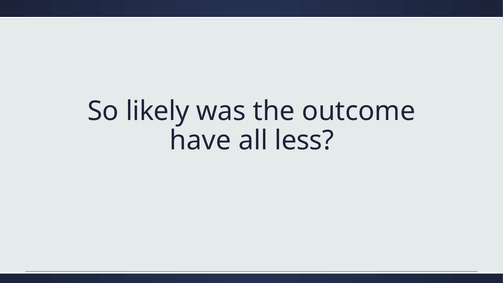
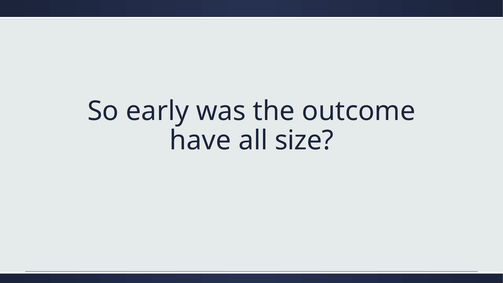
likely: likely -> early (157, 111)
less: less -> size (304, 140)
